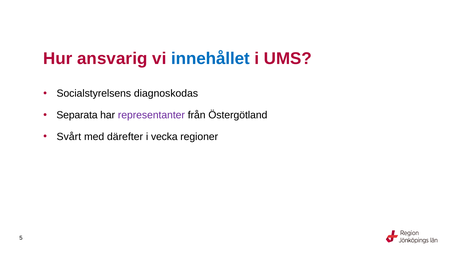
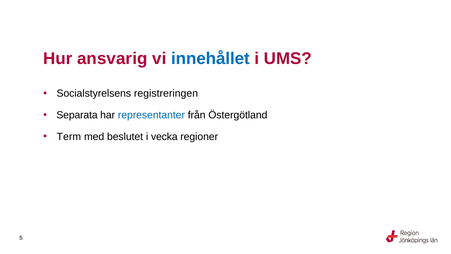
diagnoskodas: diagnoskodas -> registreringen (166, 93)
representanter colour: purple -> blue (151, 115)
Svårt: Svårt -> Term (69, 137)
därefter: därefter -> beslutet (125, 137)
